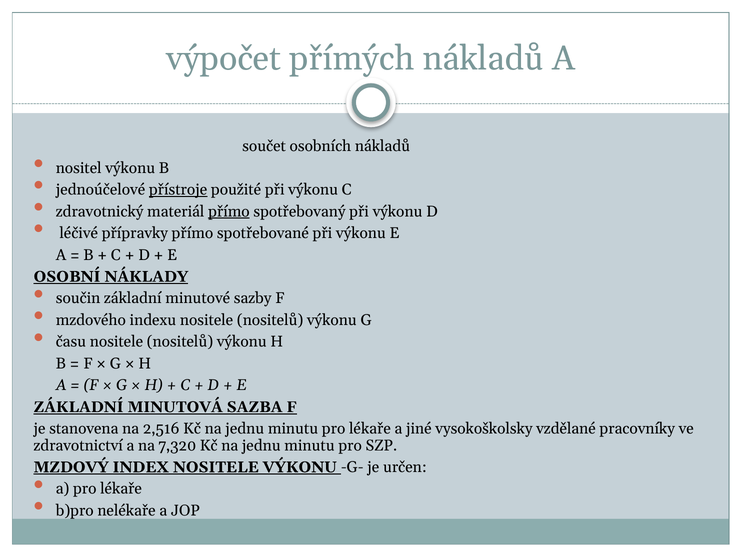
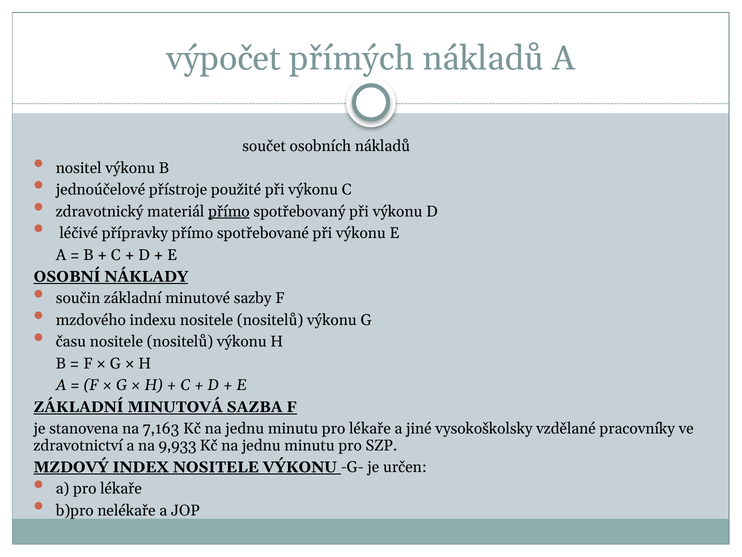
přístroje underline: present -> none (178, 190)
2,516: 2,516 -> 7,163 (161, 428)
7,320: 7,320 -> 9,933 (177, 445)
